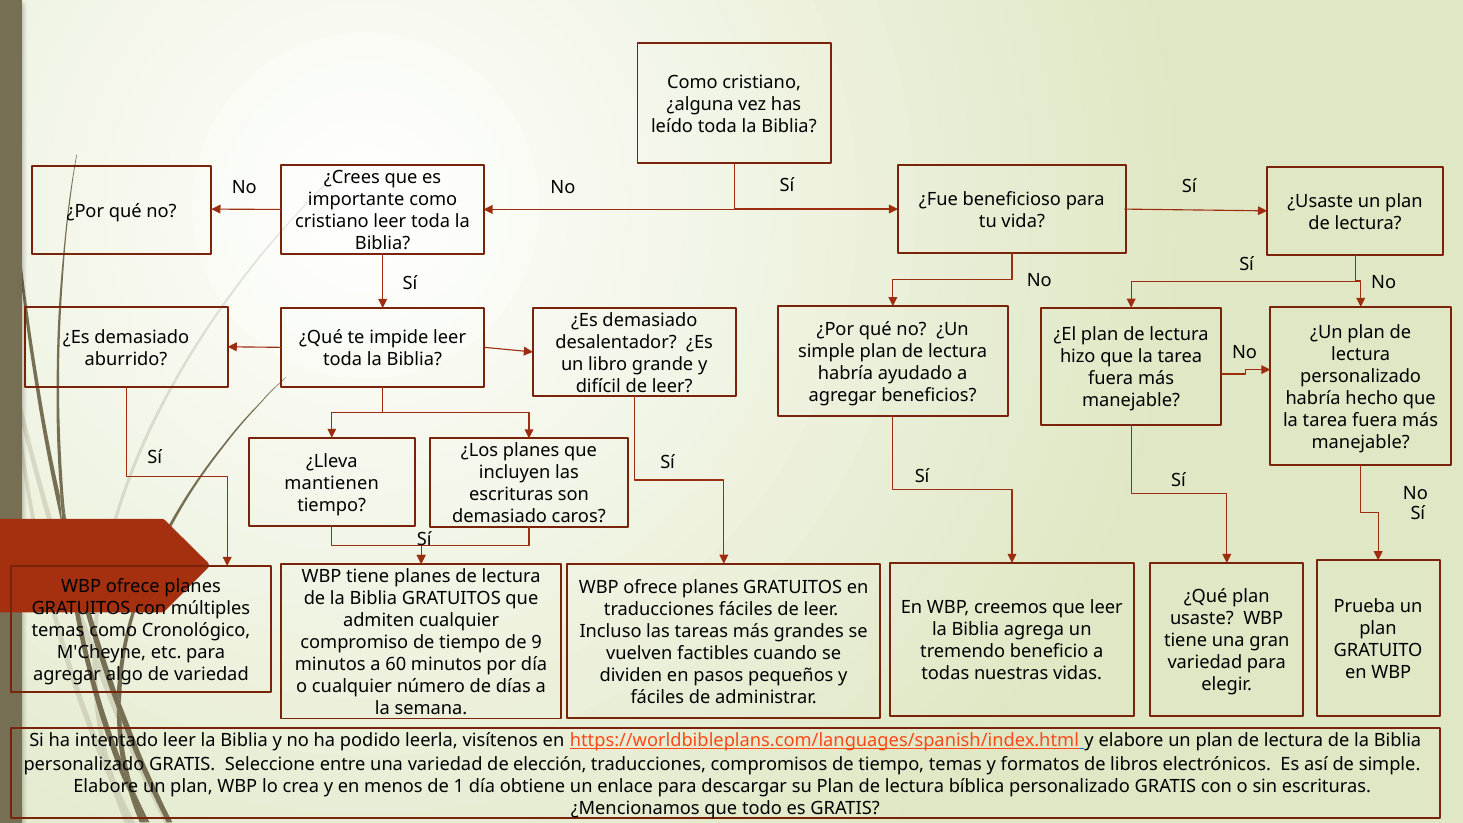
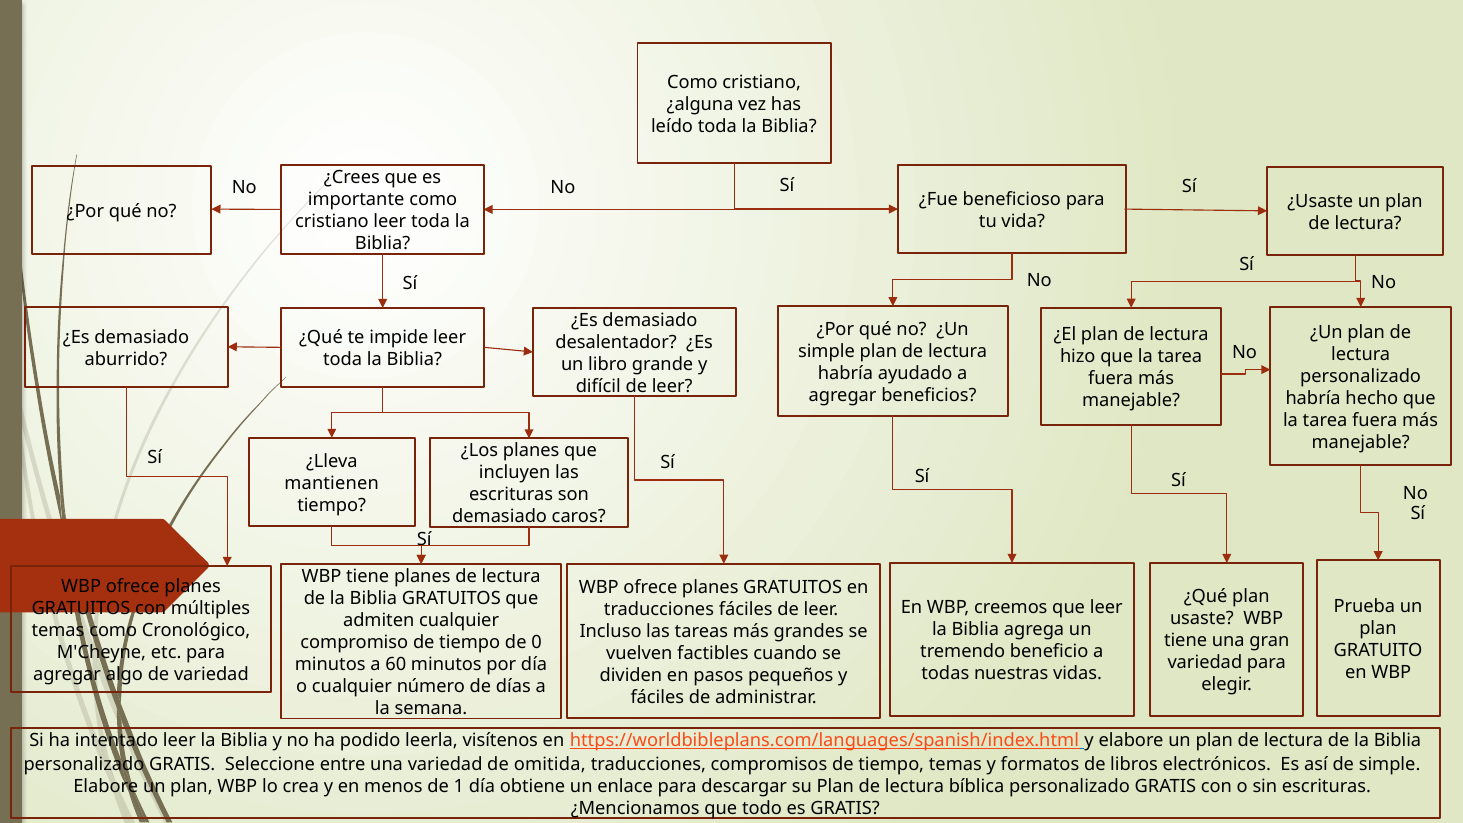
9: 9 -> 0 (536, 642)
elección: elección -> omitida (550, 765)
